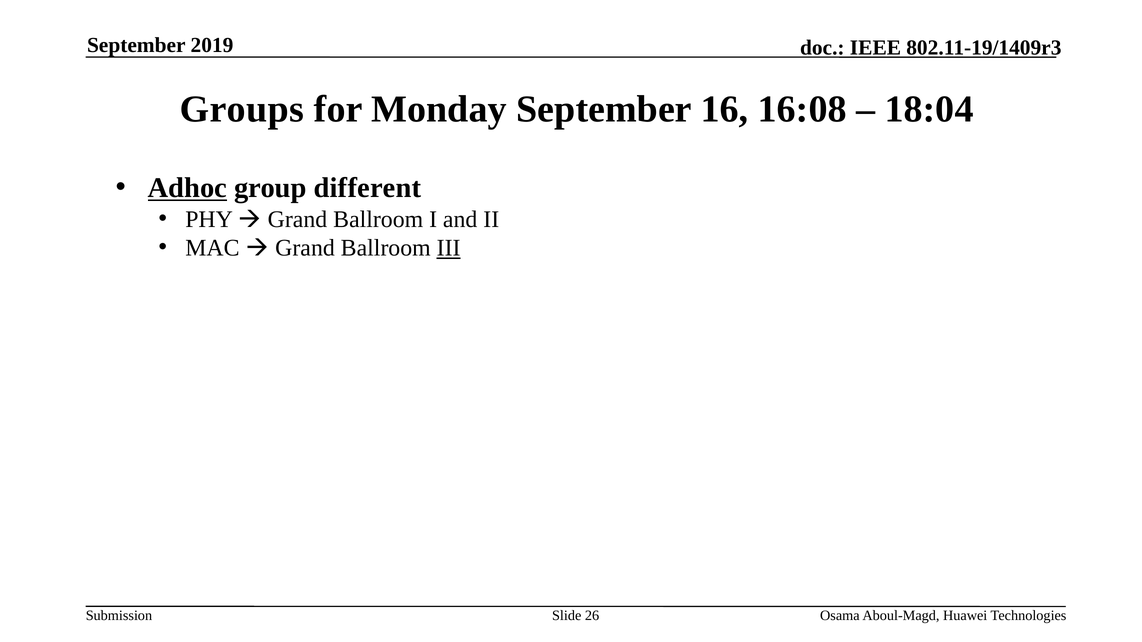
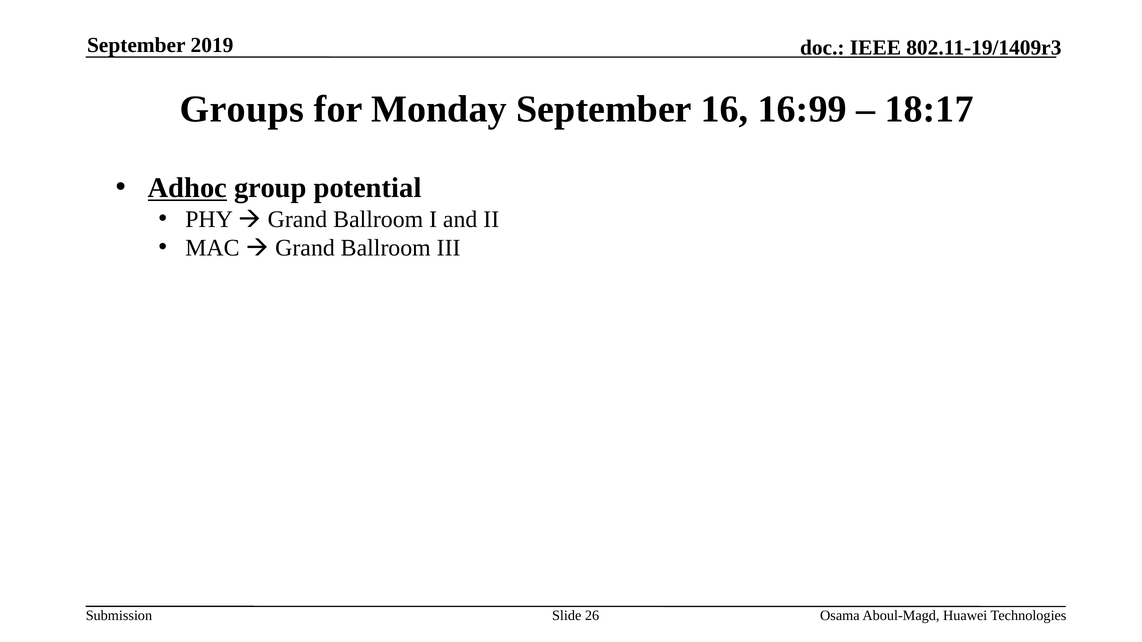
16:08: 16:08 -> 16:99 (802, 109)
18:04: 18:04 -> 18:17 (929, 109)
different: different -> potential (368, 188)
III underline: present -> none (449, 248)
